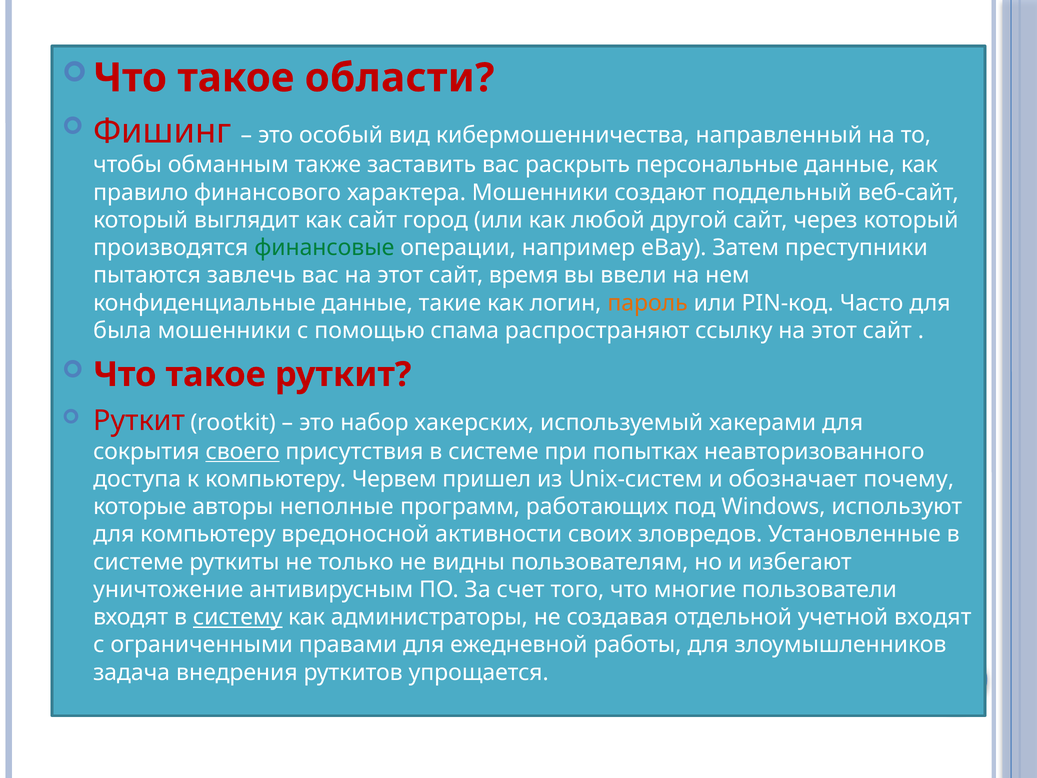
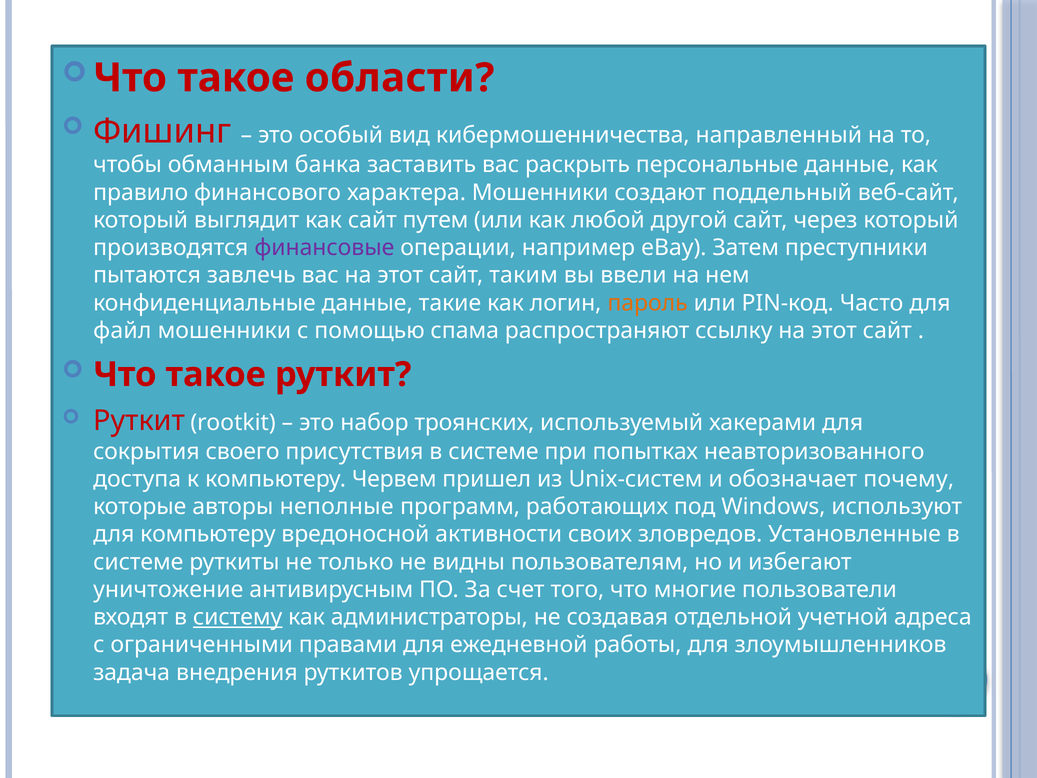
также: также -> банка (328, 165)
город: город -> путем (435, 220)
финансовые colour: green -> purple (324, 248)
время: время -> таким (523, 275)
была: была -> файл (122, 330)
хакерских: хакерских -> троянских (474, 423)
своего underline: present -> none (243, 451)
учетной входят: входят -> адреса (933, 617)
